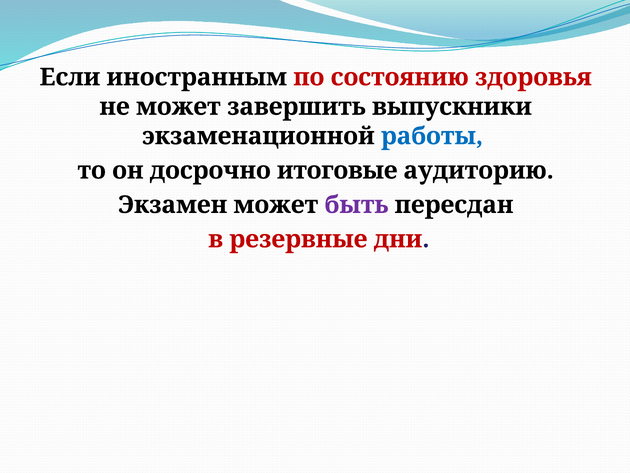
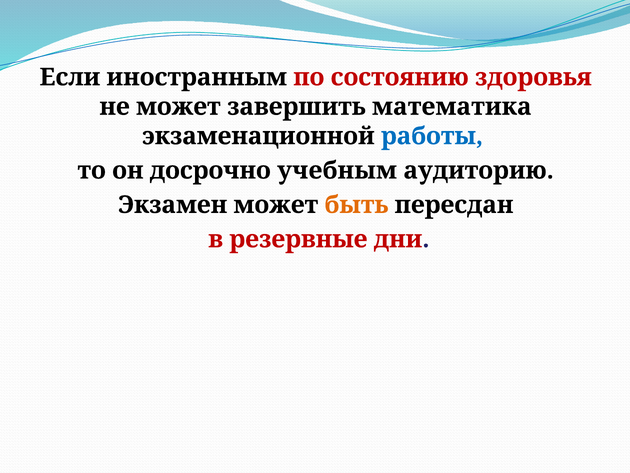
выпускники: выпускники -> математика (452, 107)
итоговые: итоговые -> учебным (337, 170)
быть colour: purple -> orange (356, 205)
